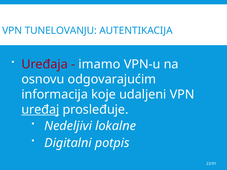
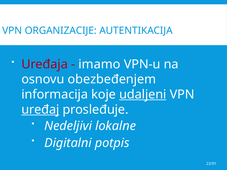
TUNELOVANJU: TUNELOVANJU -> ORGANIZACIJE (61, 31)
odgovarajućim: odgovarajućim -> obezbeđenjem (112, 79)
udaljeni underline: none -> present (143, 95)
